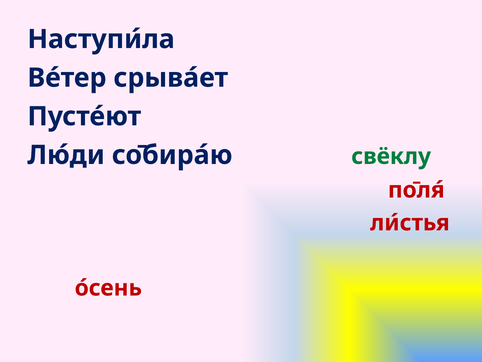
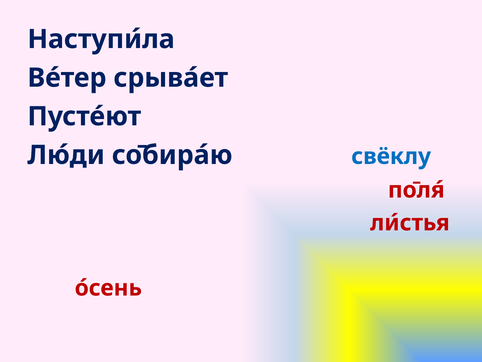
свёклу colour: green -> blue (391, 156)
